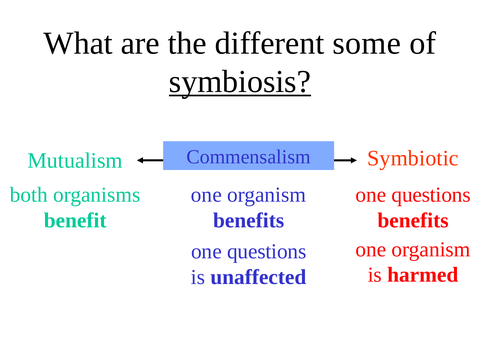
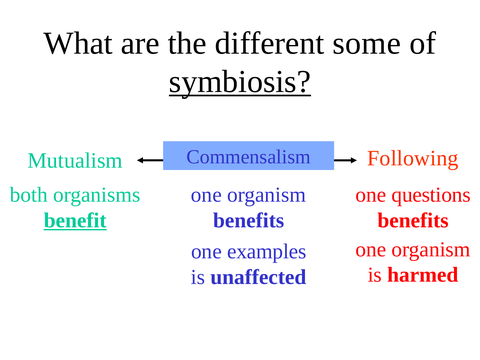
Symbiotic: Symbiotic -> Following (413, 158)
benefit underline: none -> present (75, 220)
questions: questions -> examples (267, 252)
